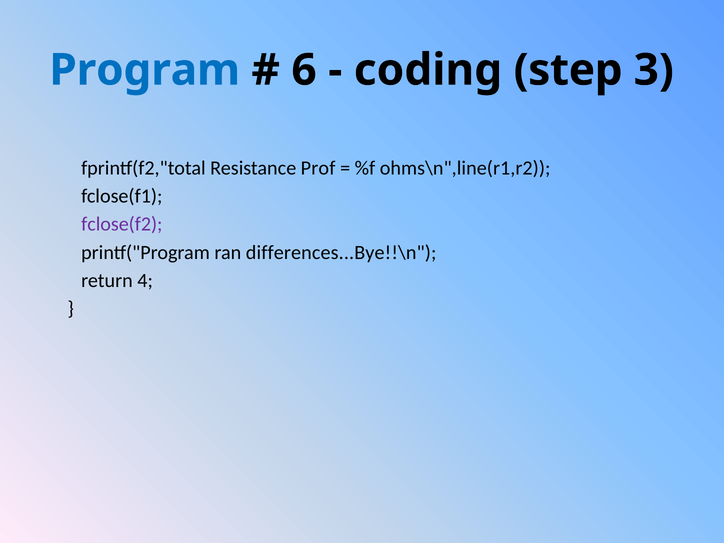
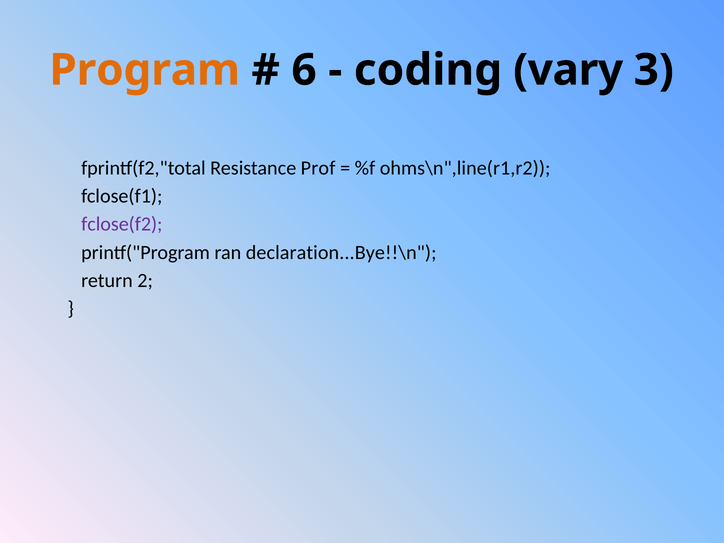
Program colour: blue -> orange (145, 70)
step: step -> vary (568, 70)
differences...Bye!!\n: differences...Bye!!\n -> declaration...Bye!!\n (341, 252)
4: 4 -> 2 (145, 281)
